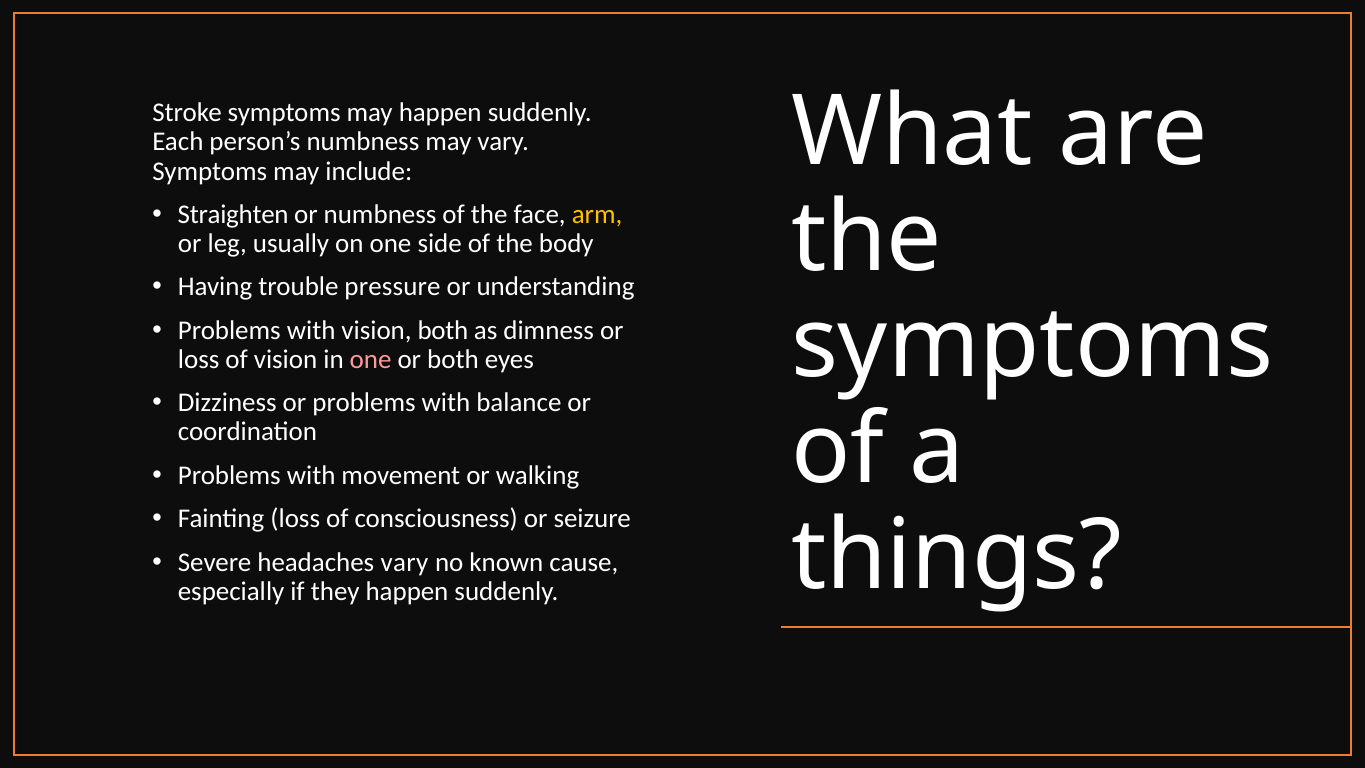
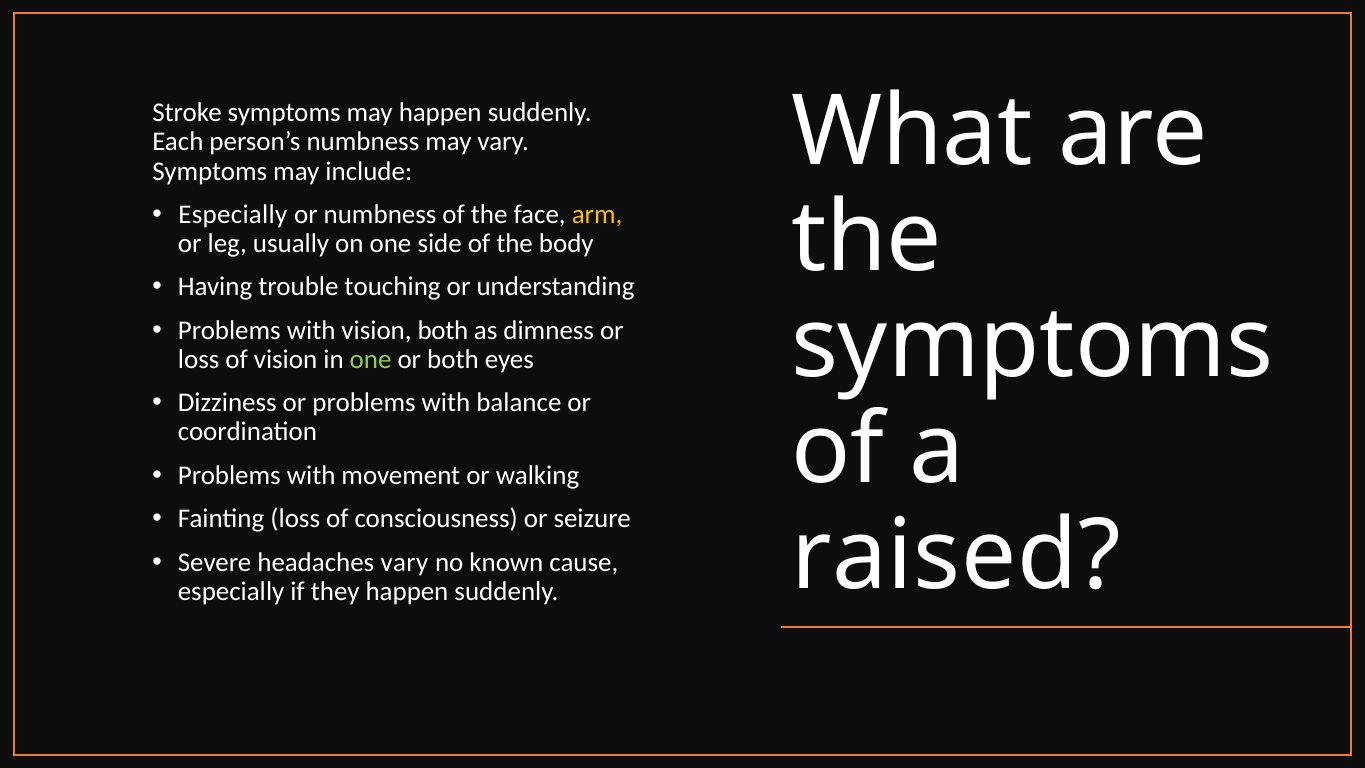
Straighten: Straighten -> Especially (233, 214)
pressure: pressure -> touching (393, 287)
one colour: pink -> light green (371, 359)
things: things -> raised (956, 556)
